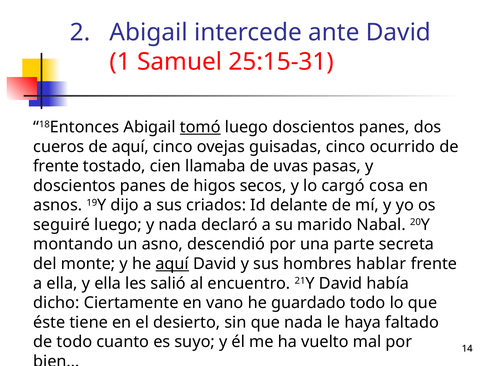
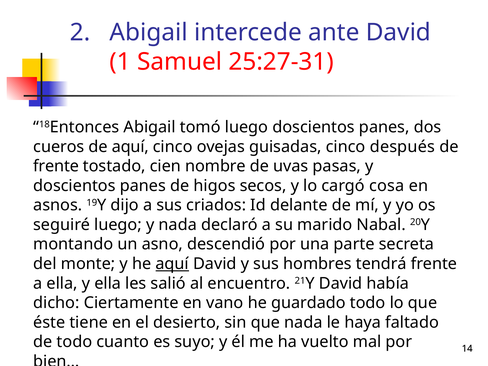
25:15-31: 25:15-31 -> 25:27-31 (281, 62)
tomó underline: present -> none (200, 127)
ocurrido: ocurrido -> después (402, 147)
llamaba: llamaba -> nombre (215, 166)
hablar: hablar -> tendrá (381, 264)
